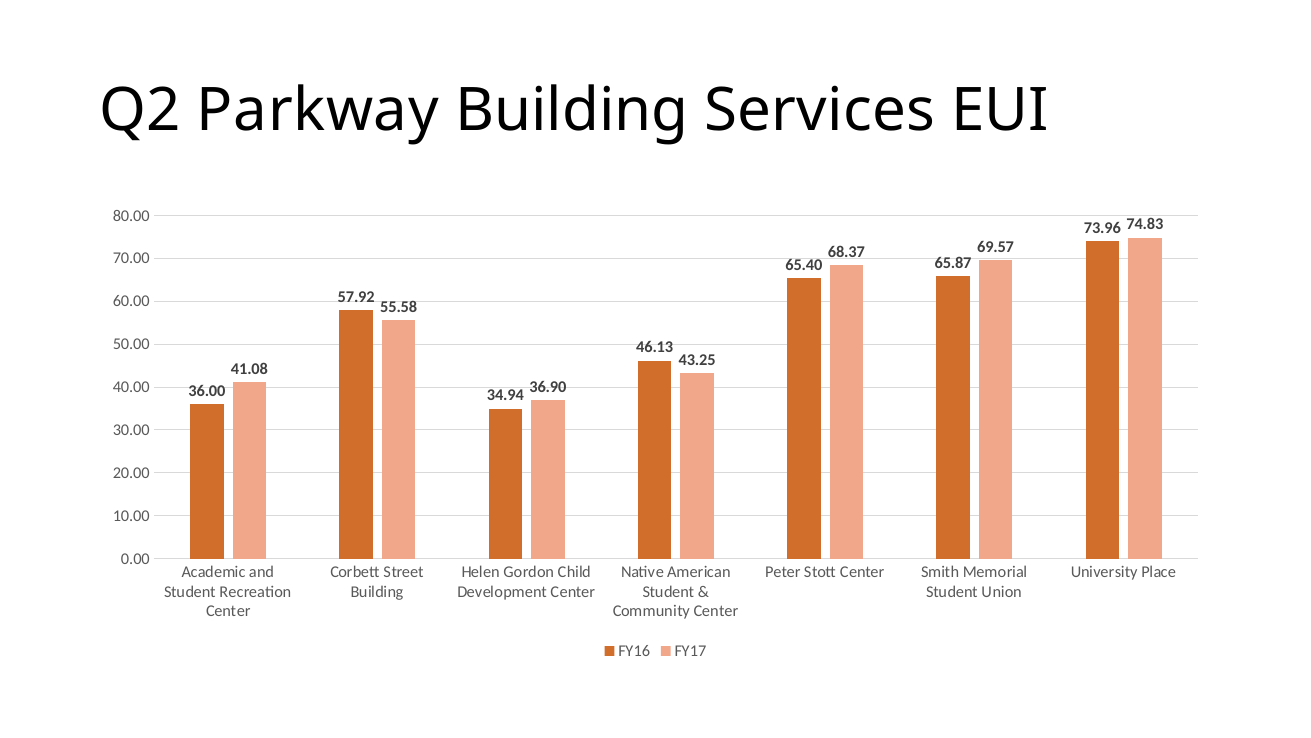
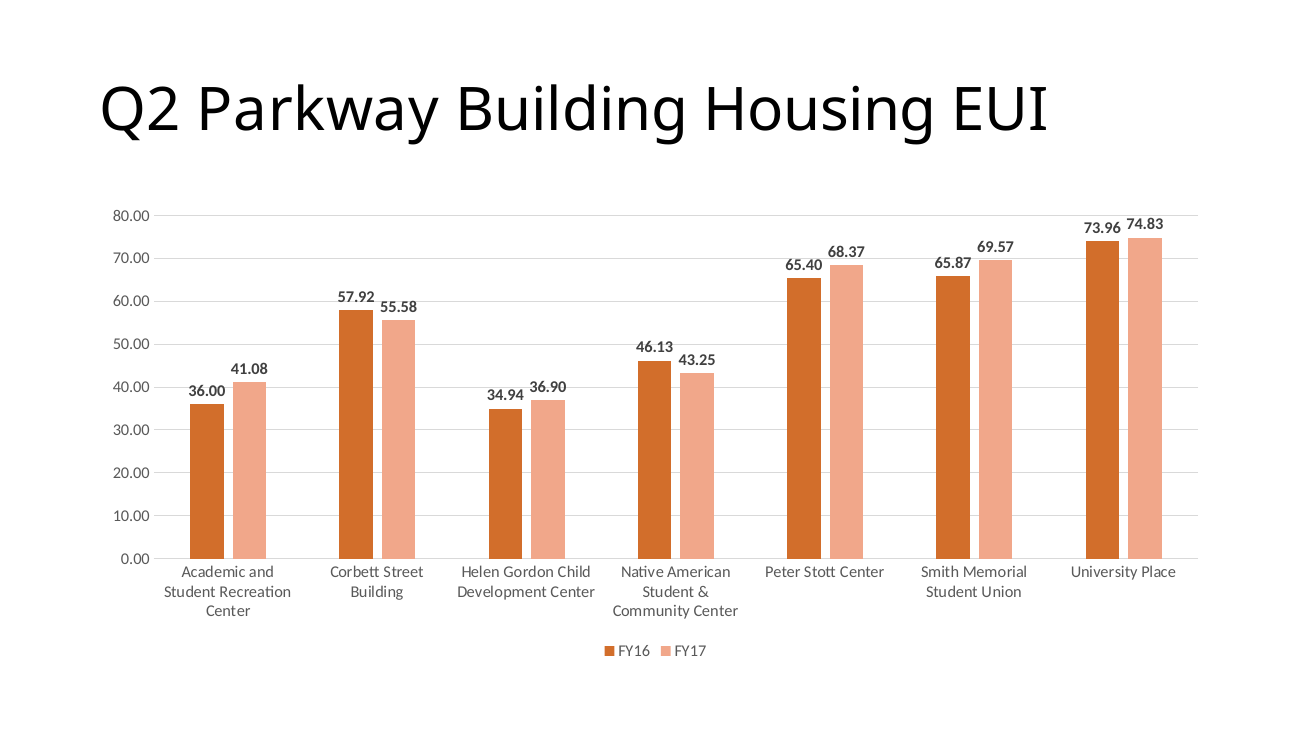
Services: Services -> Housing (820, 110)
